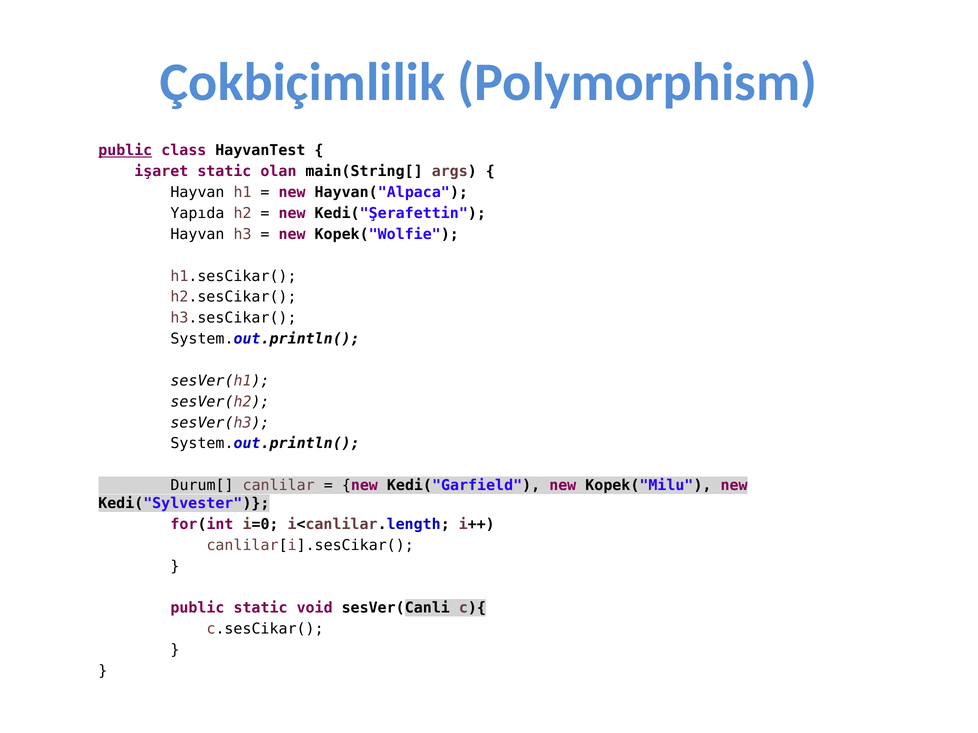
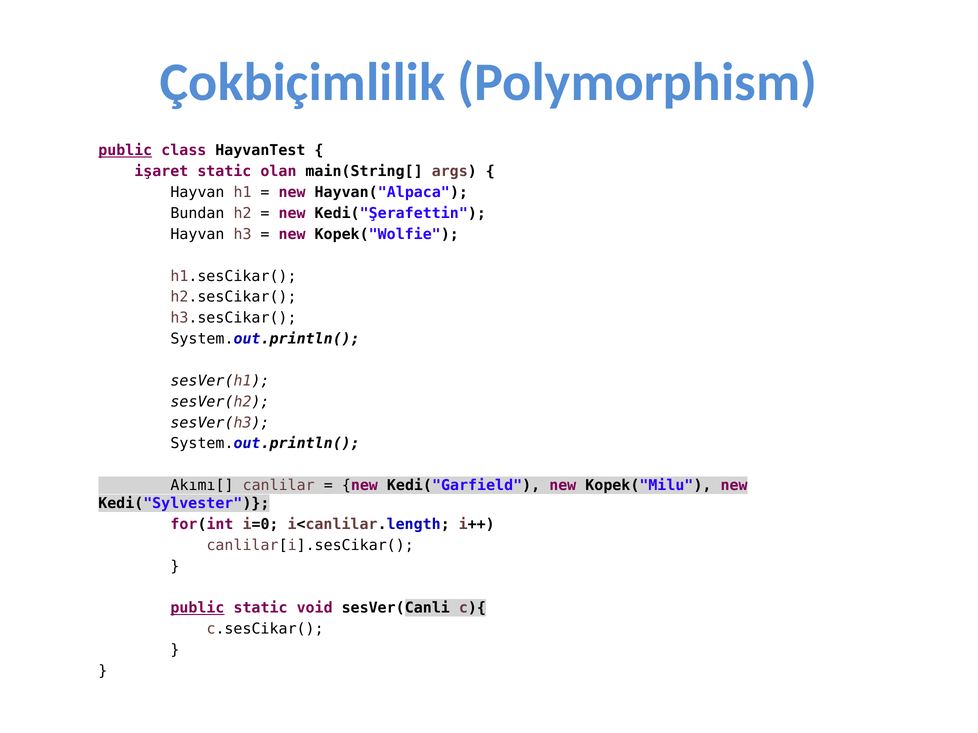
Yapıda: Yapıda -> Bundan (197, 213)
Durum[: Durum[ -> Akımı[ (202, 486)
public underline: none -> present (197, 608)
